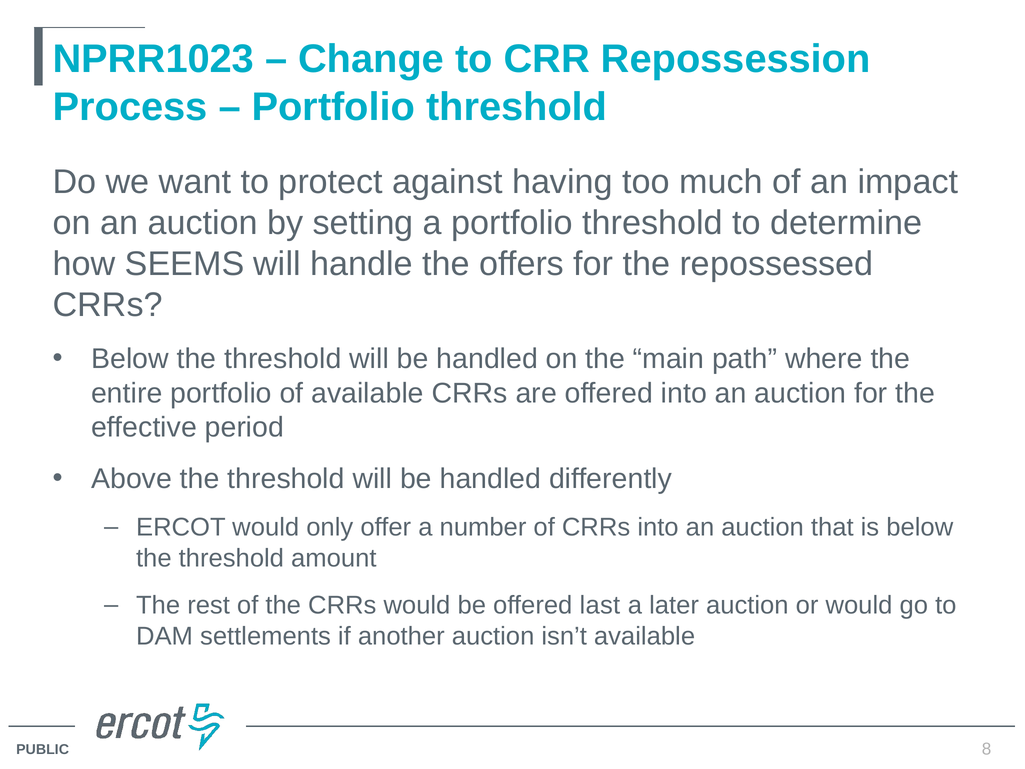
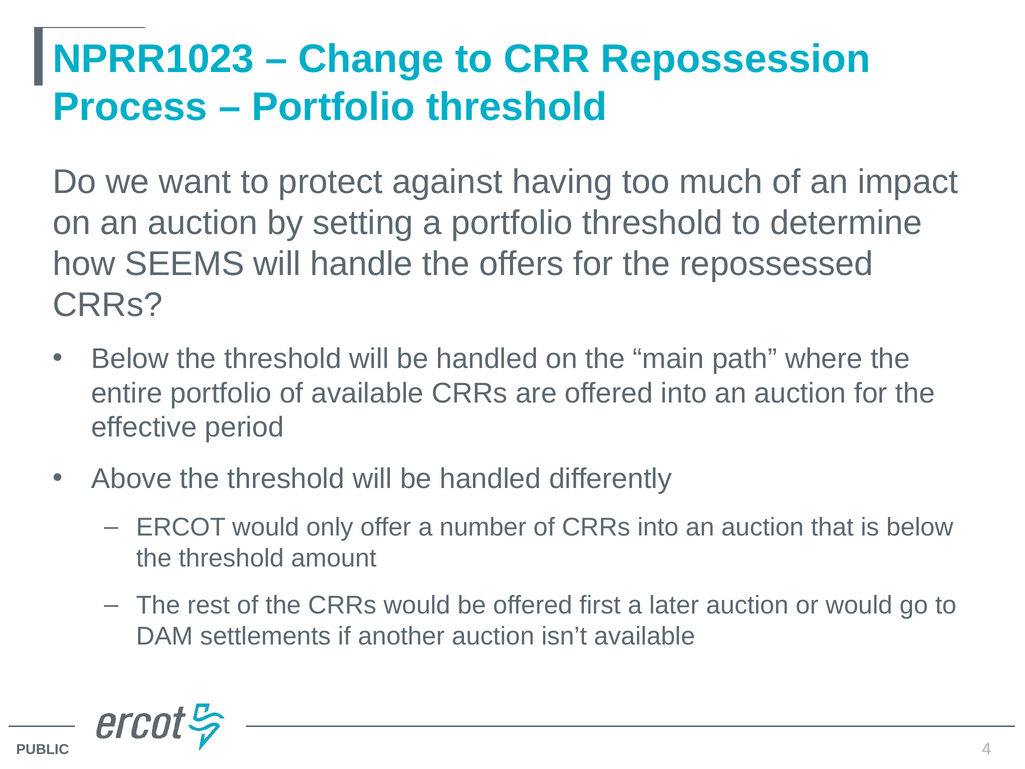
last: last -> first (600, 605)
8: 8 -> 4 (987, 749)
